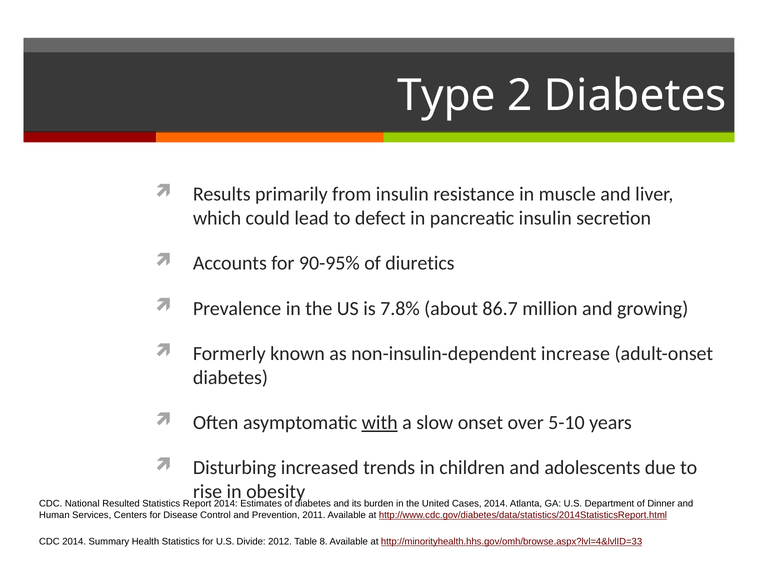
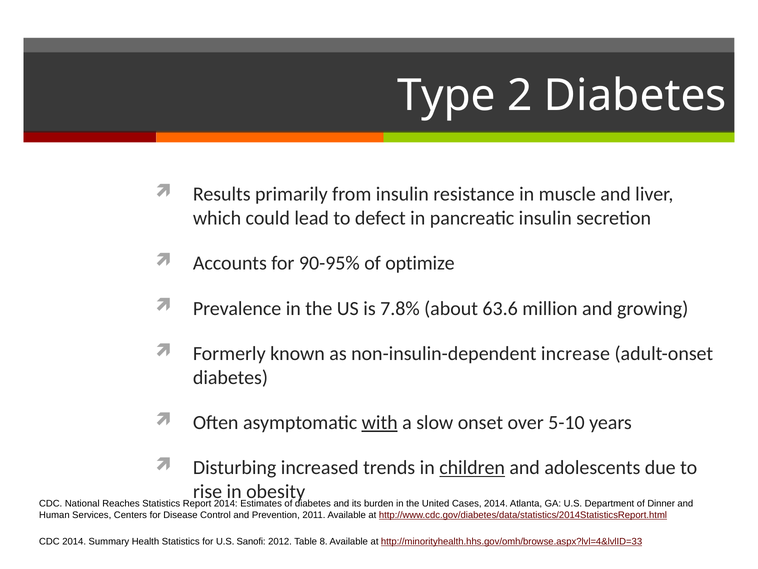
diuretics: diuretics -> optimize (420, 263)
86.7: 86.7 -> 63.6 (500, 308)
children underline: none -> present (472, 467)
Resulted: Resulted -> Reaches (121, 503)
Divide: Divide -> Sanofi (251, 541)
